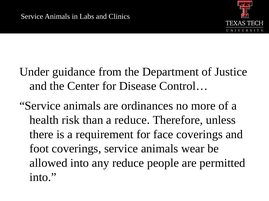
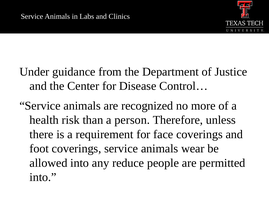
ordinances: ordinances -> recognized (147, 106)
a reduce: reduce -> person (132, 120)
